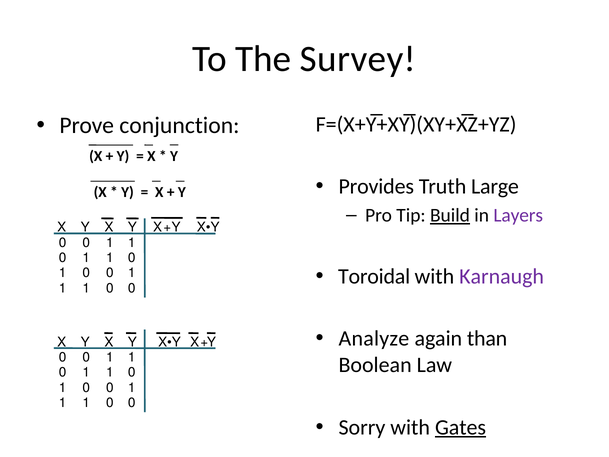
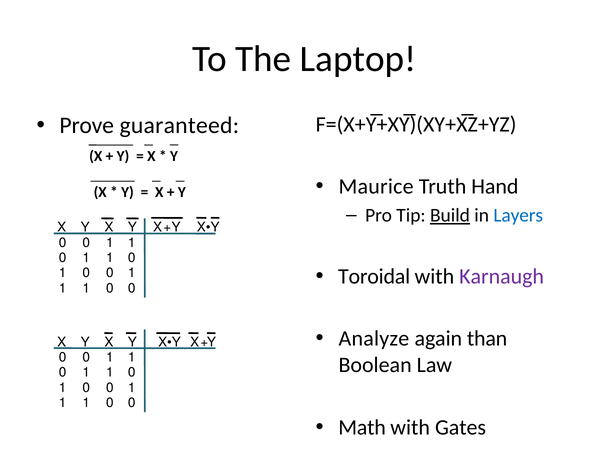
Survey: Survey -> Laptop (358, 59)
conjunction: conjunction -> guaranteed (179, 125)
Provides: Provides -> Maurice (376, 187)
Large: Large -> Hand (495, 187)
Layers colour: purple -> blue (518, 215)
Sorry: Sorry -> Math (362, 427)
Gates underline: present -> none (460, 427)
